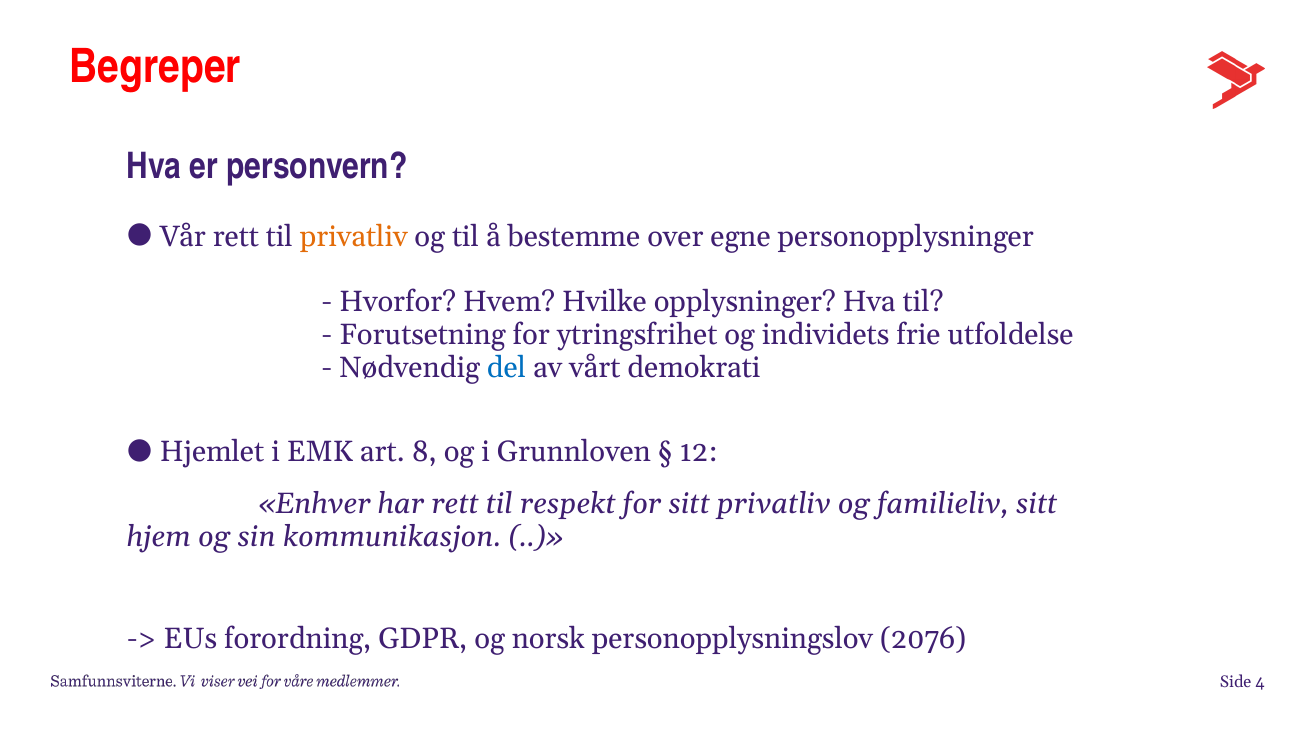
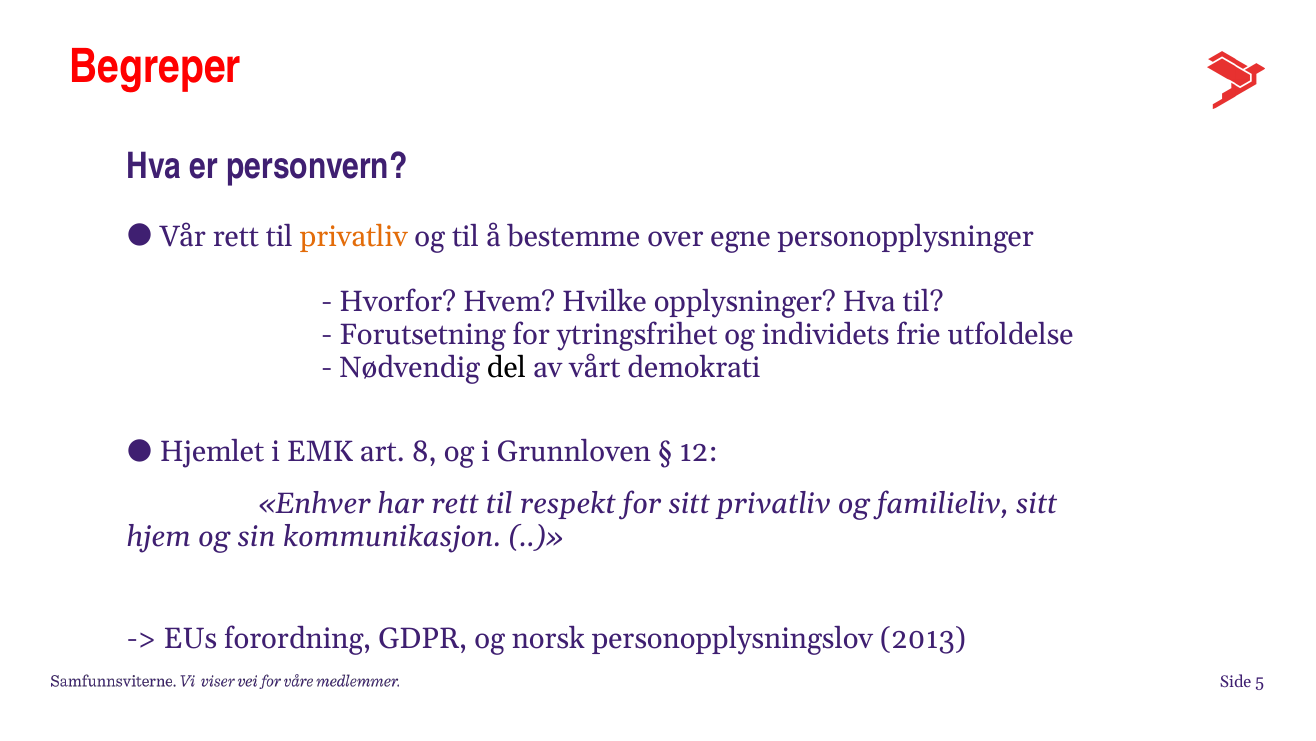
del colour: blue -> black (506, 368)
2076: 2076 -> 2013 (923, 638)
4: 4 -> 5 (1260, 682)
